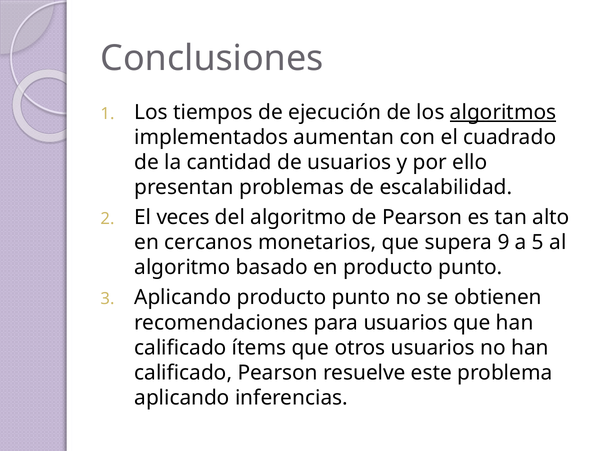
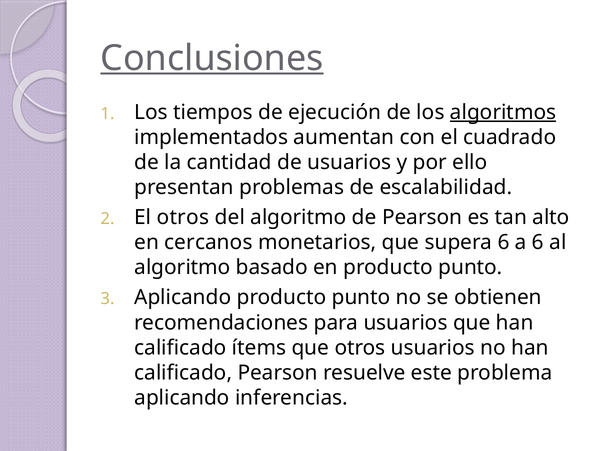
Conclusiones underline: none -> present (212, 58)
El veces: veces -> otros (183, 218)
supera 9: 9 -> 6 (504, 243)
a 5: 5 -> 6 (538, 243)
